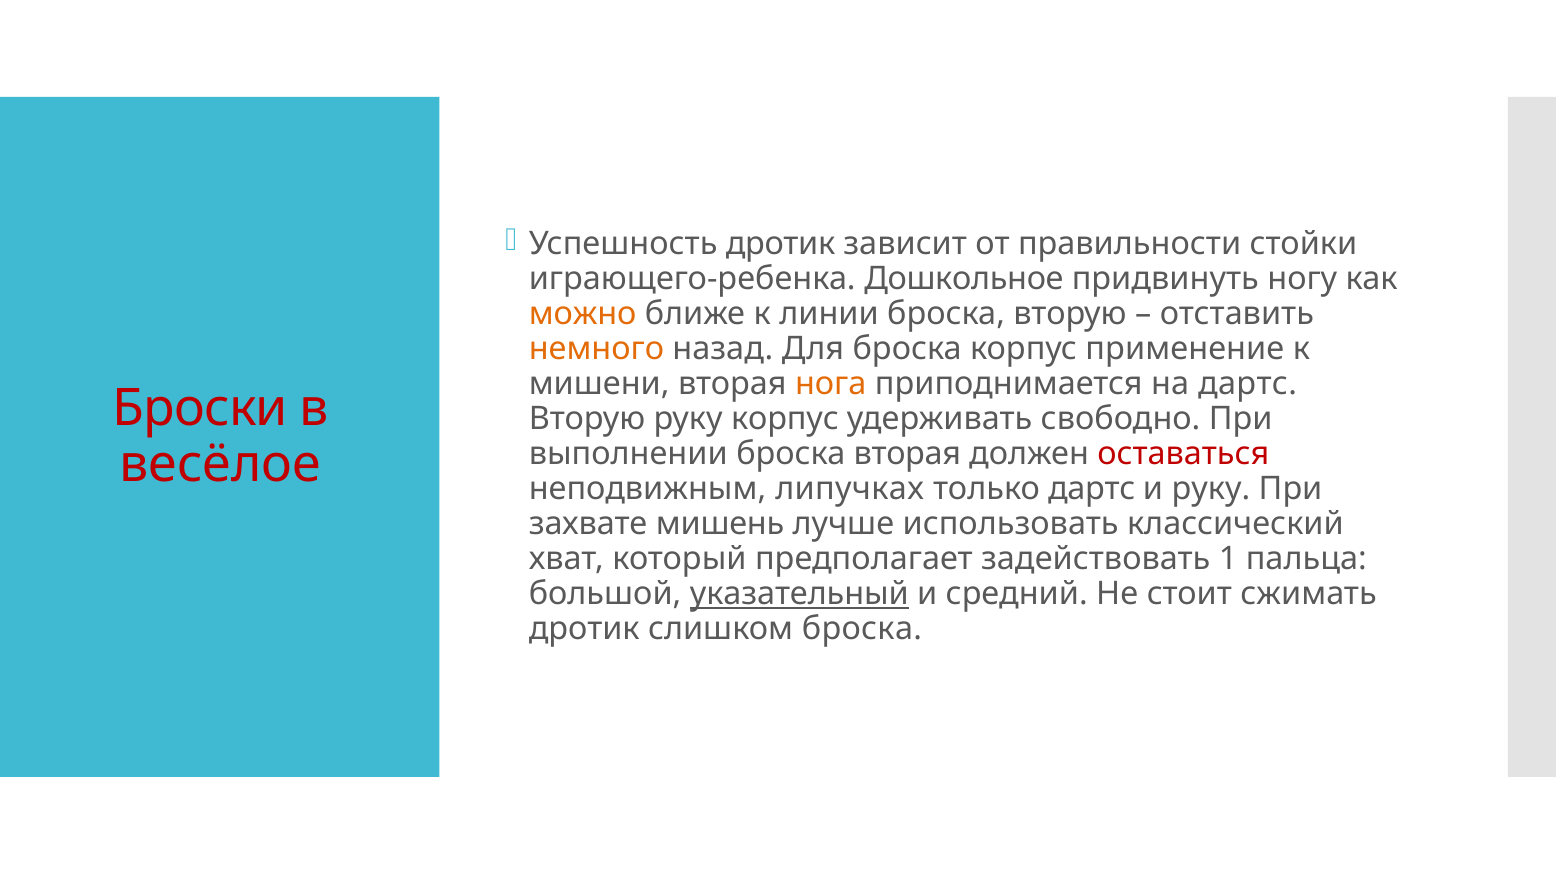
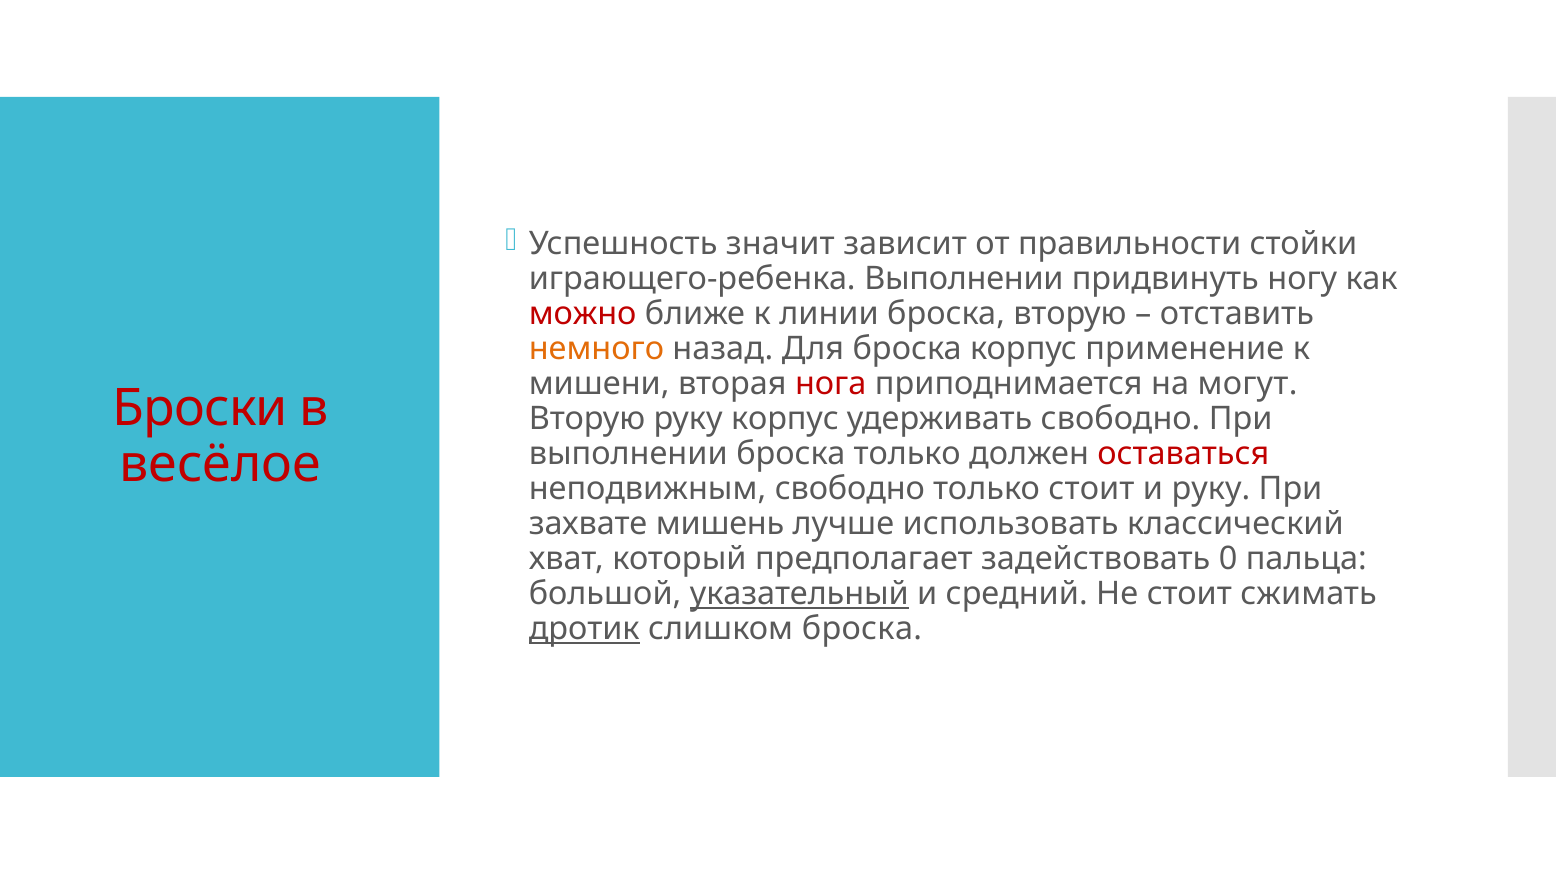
Успешность дротик: дротик -> значит (780, 244)
играющего-ребенка Дошкольное: Дошкольное -> Выполнении (964, 279)
можно colour: orange -> red (583, 314)
нога colour: orange -> red (831, 384)
на дартс: дартс -> могут (1248, 384)
броска вторая: вторая -> только (907, 454)
неподвижным липучках: липучках -> свободно (850, 489)
только дартс: дартс -> стоит (1091, 489)
1: 1 -> 0 (1228, 559)
дротик underline: none -> present (584, 629)
